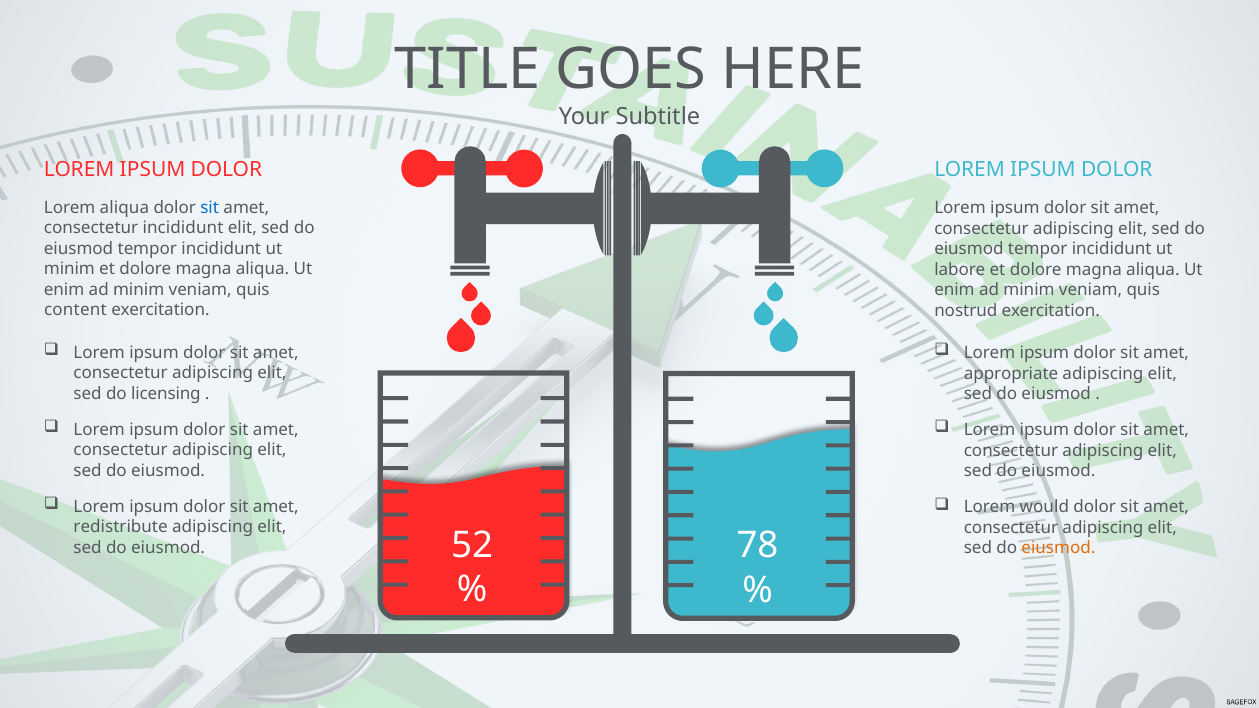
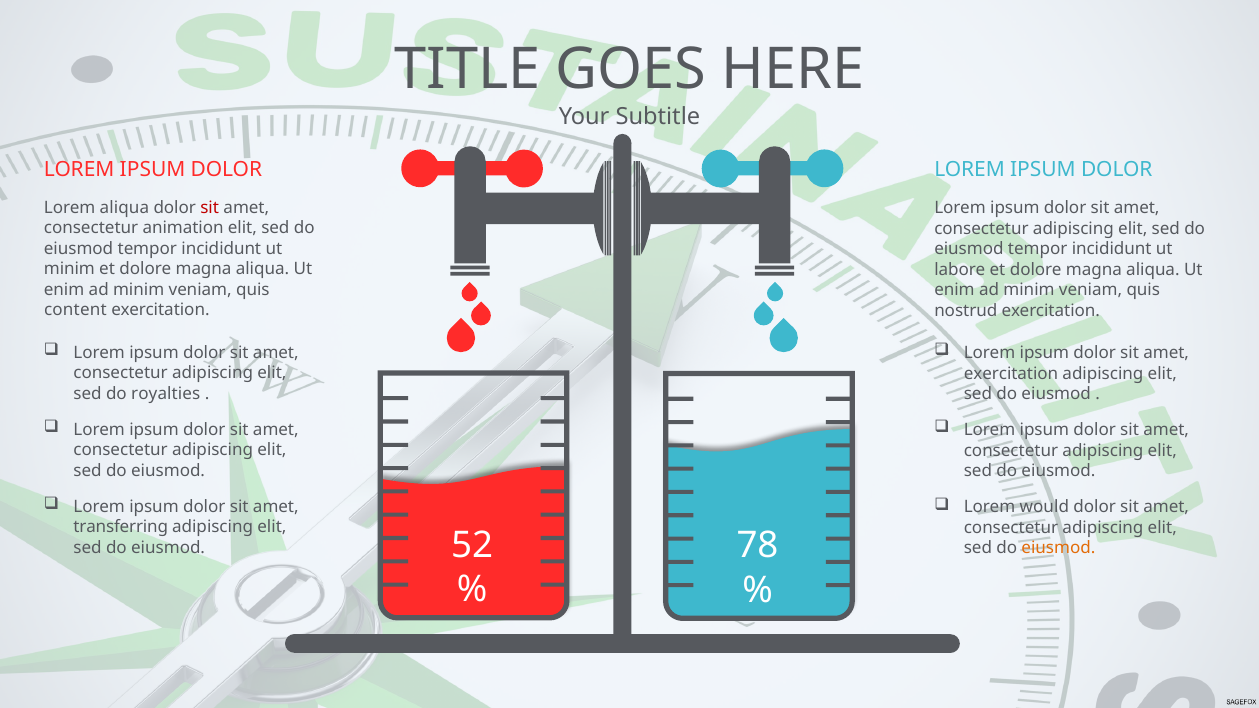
sit colour: blue -> red (210, 208)
consectetur incididunt: incididunt -> animation (183, 228)
appropriate: appropriate -> exercitation (1011, 374)
licensing: licensing -> royalties (166, 394)
redistribute: redistribute -> transferring (121, 527)
